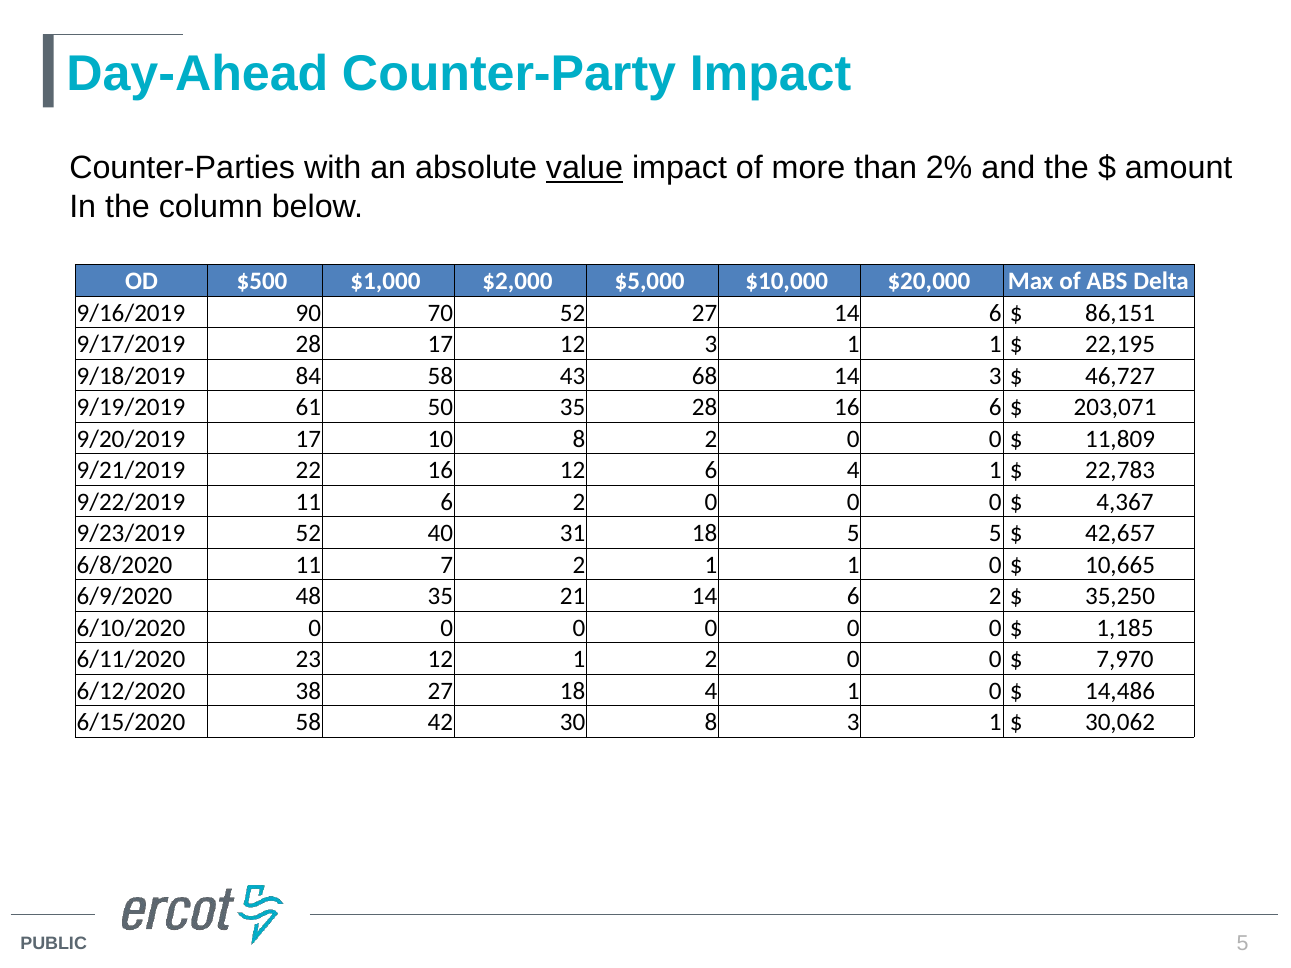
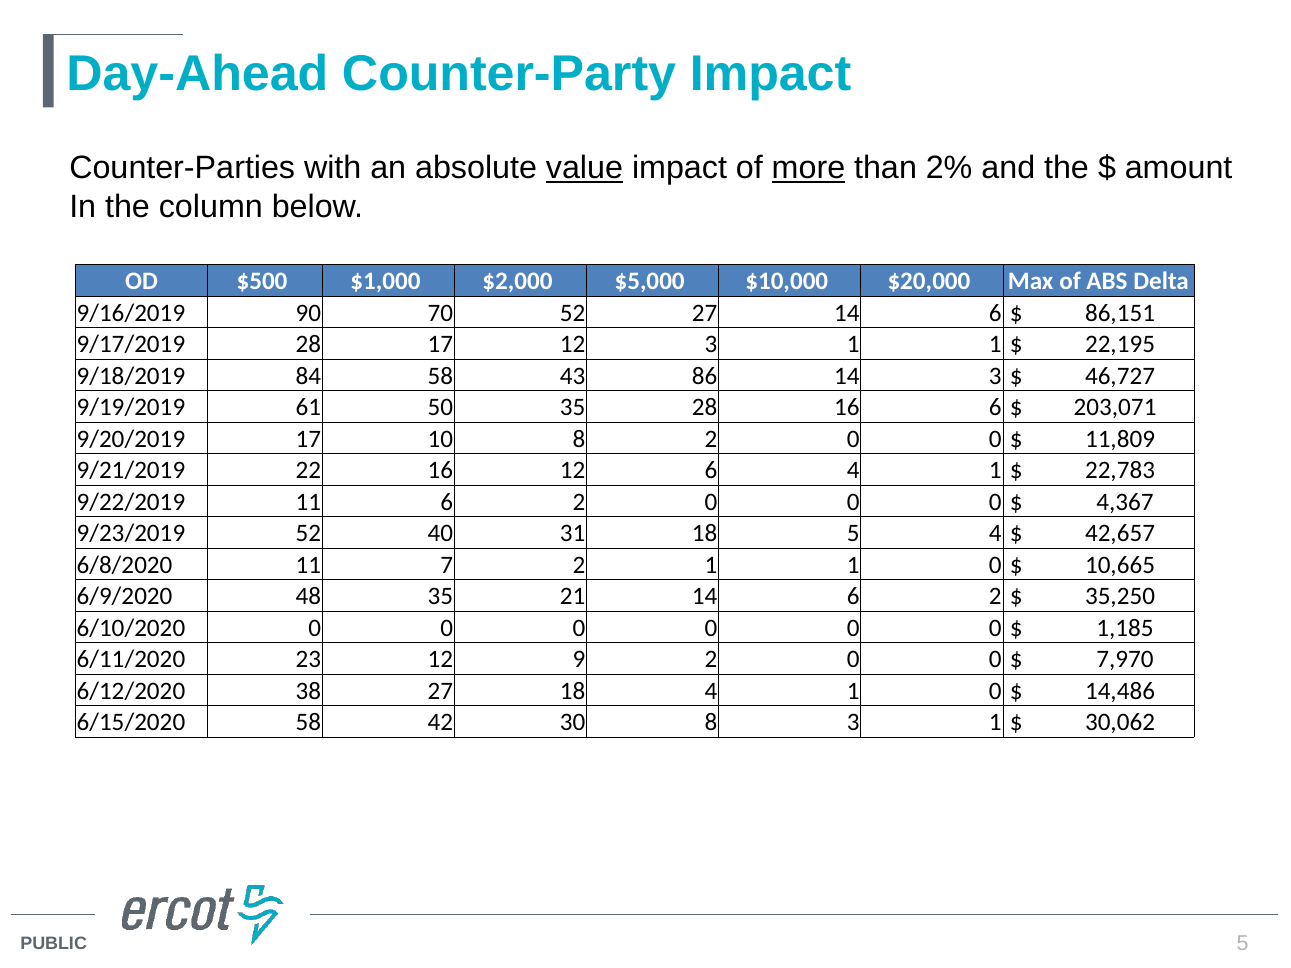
more underline: none -> present (808, 168)
68: 68 -> 86 (705, 376)
5 5: 5 -> 4 (995, 533)
12 1: 1 -> 9 (579, 660)
